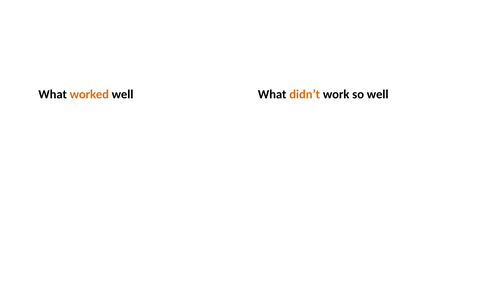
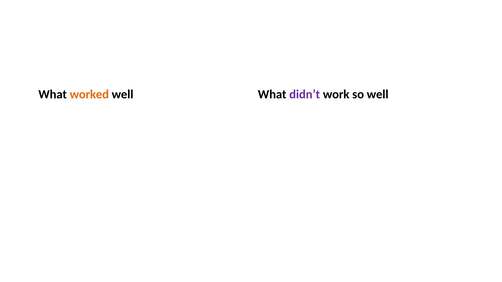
didn’t colour: orange -> purple (305, 94)
